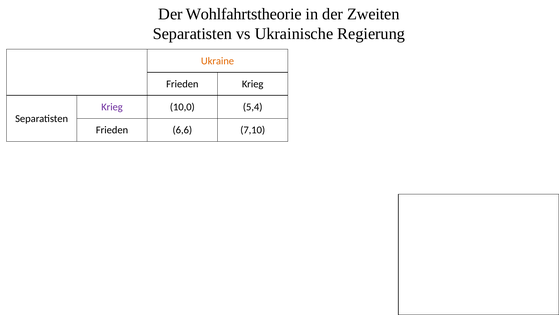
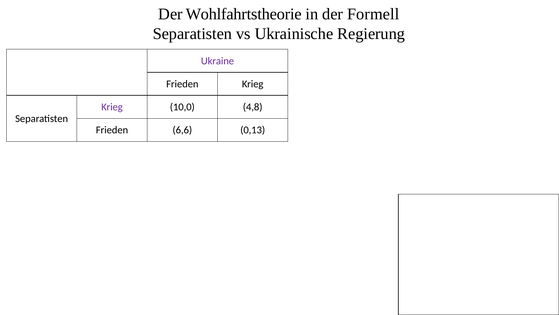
Zweiten: Zweiten -> Formell (373, 14)
Ukraine colour: orange -> purple (218, 61)
5,4: 5,4 -> 4,8 (253, 107)
7,10: 7,10 -> 0,13 (253, 130)
